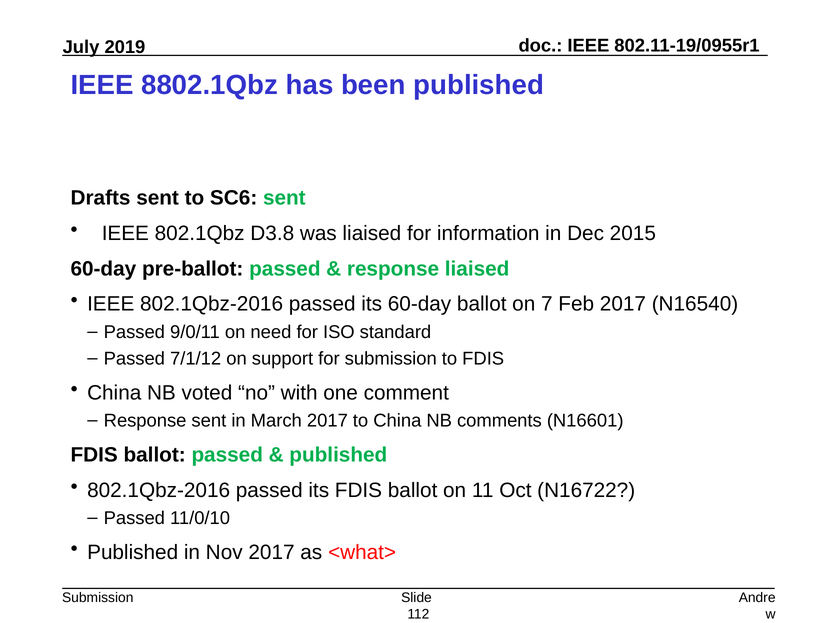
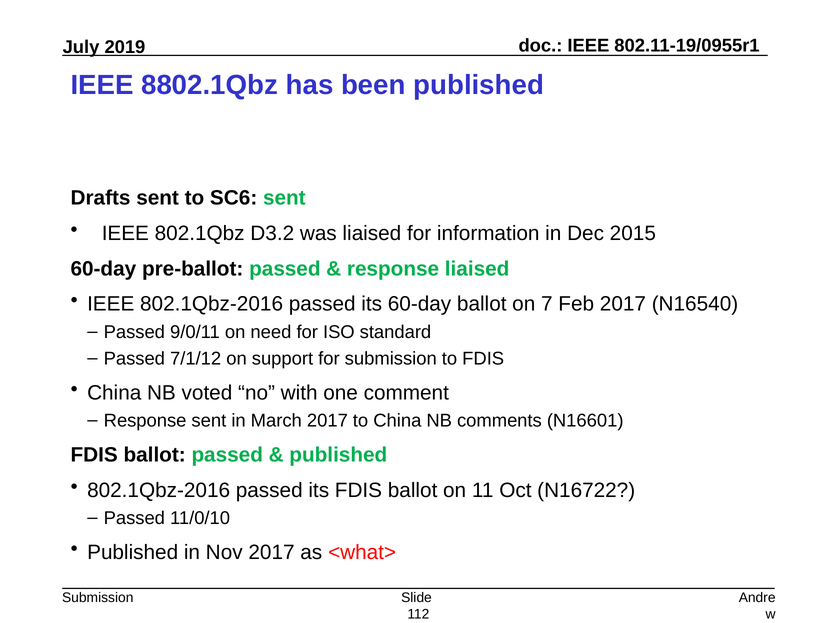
D3.8: D3.8 -> D3.2 (272, 233)
